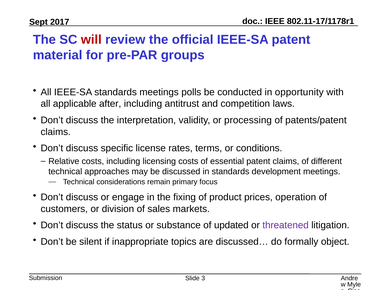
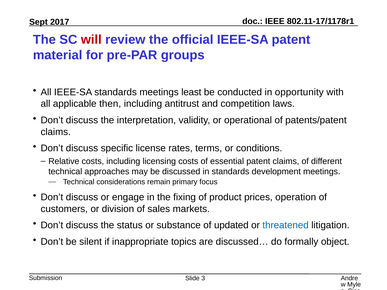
polls: polls -> least (191, 92)
after: after -> then (110, 104)
processing: processing -> operational (248, 120)
threatened colour: purple -> blue (286, 225)
